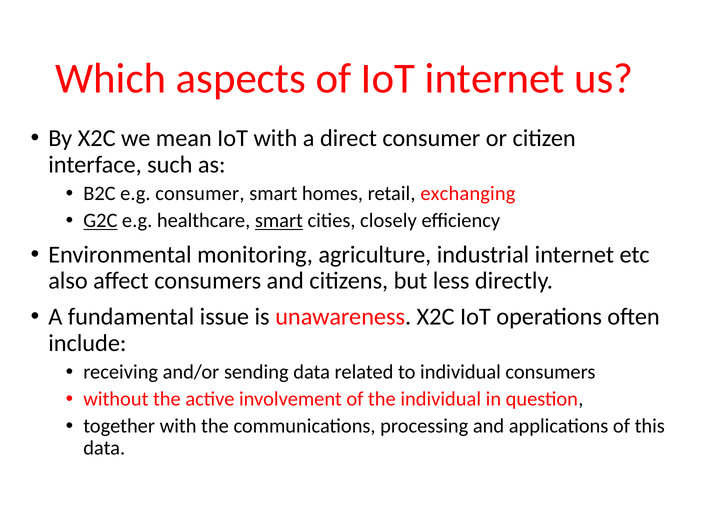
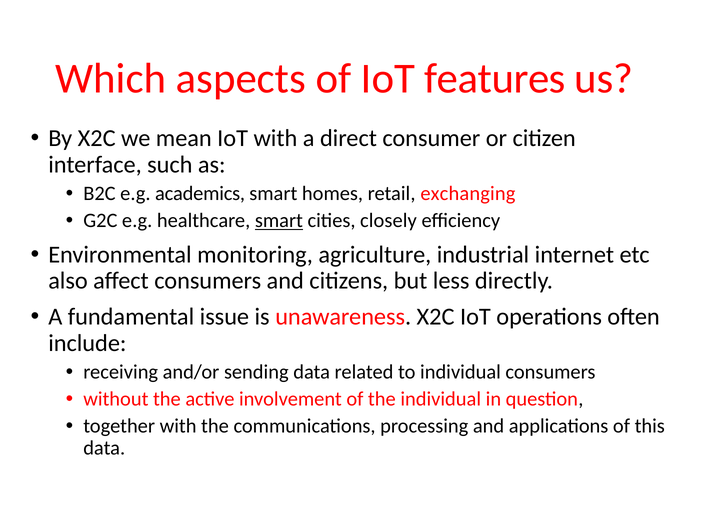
IoT internet: internet -> features (495, 79)
e.g consumer: consumer -> academics (200, 194)
G2C underline: present -> none (100, 220)
